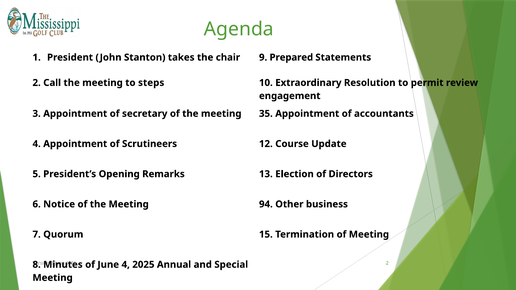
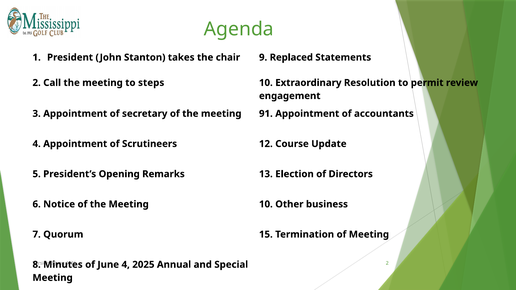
Prepared: Prepared -> Replaced (291, 57)
35: 35 -> 91 (266, 114)
Meeting 94: 94 -> 10 (266, 204)
